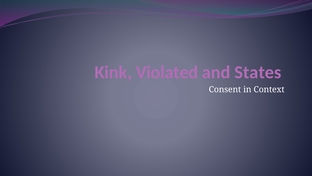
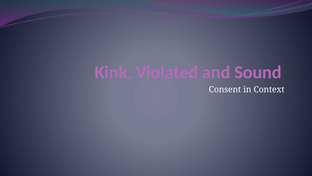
States: States -> Sound (258, 72)
